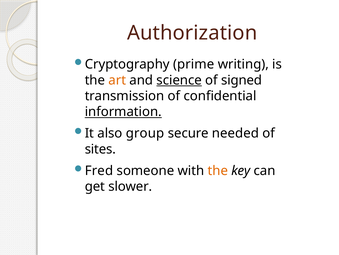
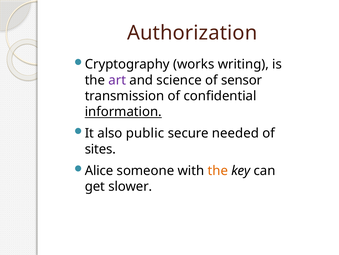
prime: prime -> works (194, 64)
art colour: orange -> purple (117, 80)
science underline: present -> none (179, 80)
signed: signed -> sensor (242, 80)
group: group -> public (145, 133)
Fred: Fred -> Alice (99, 170)
